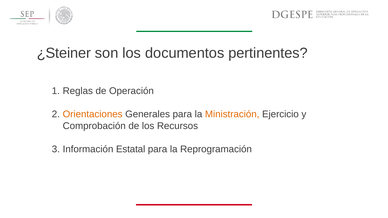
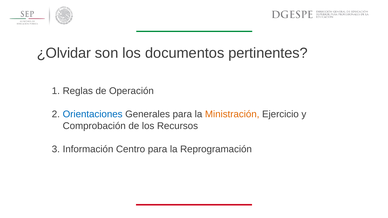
¿Steiner: ¿Steiner -> ¿Olvidar (64, 53)
Orientaciones colour: orange -> blue (93, 114)
Estatal: Estatal -> Centro (131, 149)
